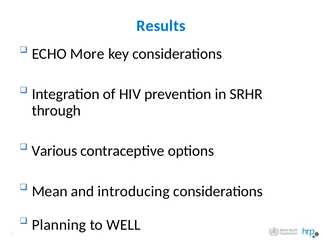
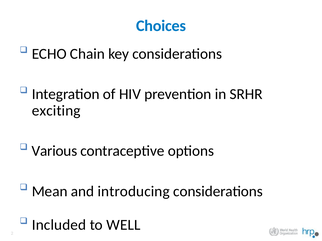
Results: Results -> Choices (161, 26)
More: More -> Chain (87, 54)
through: through -> exciting (56, 111)
Planning: Planning -> Included (59, 225)
